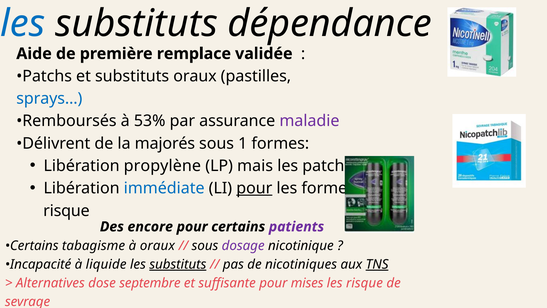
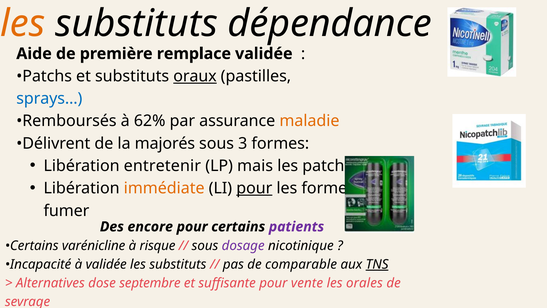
les colour: blue -> orange (23, 23)
oraux underline: none -> present (195, 76)
53%: 53% -> 62% (150, 121)
maladie colour: purple -> orange (309, 121)
1: 1 -> 3 (243, 143)
propylène: propylène -> entretenir (162, 166)
immédiate colour: blue -> orange (164, 188)
risque: risque -> fumer (66, 211)
tabagisme: tabagisme -> varénicline (94, 246)
à oraux: oraux -> risque (157, 246)
à liquide: liquide -> validée (106, 264)
substituts underline: present -> none (178, 264)
nicotiniques: nicotiniques -> comparable (301, 264)
mises: mises -> vente (307, 283)
les risque: risque -> orales (364, 283)
